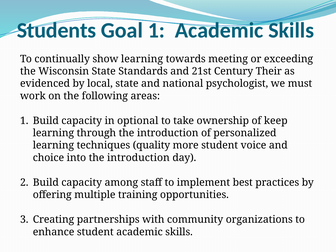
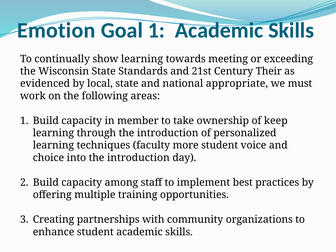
Students: Students -> Emotion (56, 30)
psychologist: psychologist -> appropriate (237, 84)
optional: optional -> member (138, 121)
quality: quality -> faculty (151, 145)
